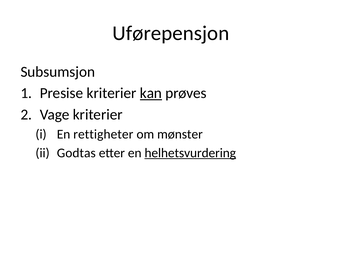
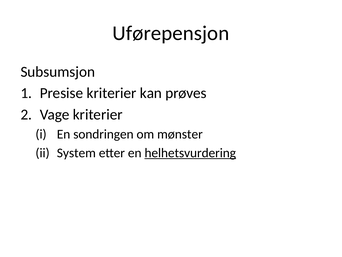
kan underline: present -> none (151, 93)
rettigheter: rettigheter -> sondringen (103, 134)
Godtas: Godtas -> System (76, 153)
